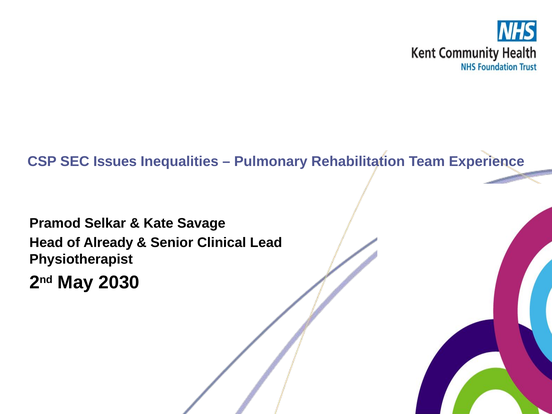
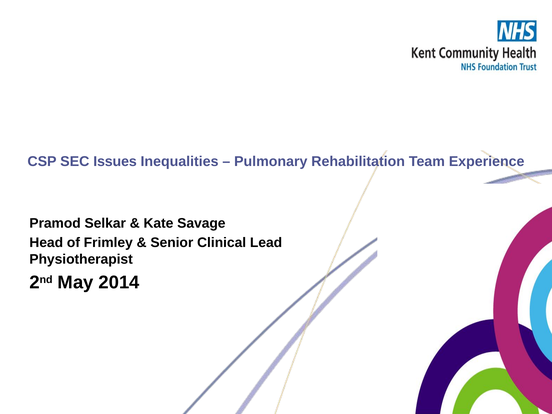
Already: Already -> Frimley (108, 243)
2030: 2030 -> 2014 (119, 283)
